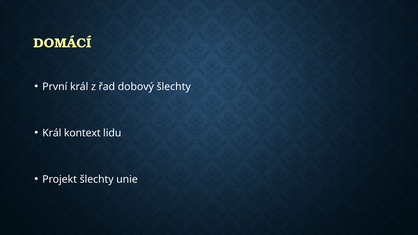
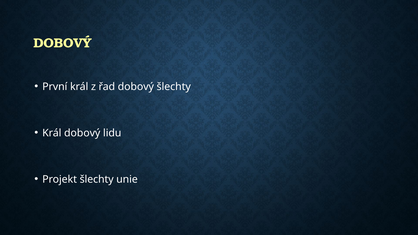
DOMÁCÍ: DOMÁCÍ -> DOBOVÝ (63, 43)
Král kontext: kontext -> dobový (82, 133)
